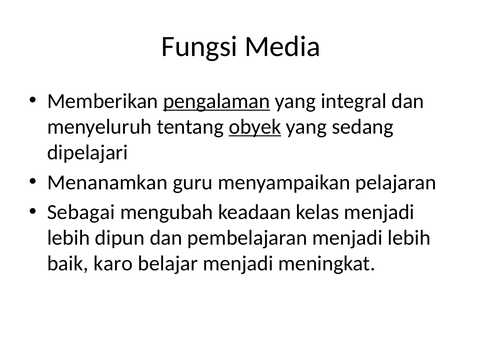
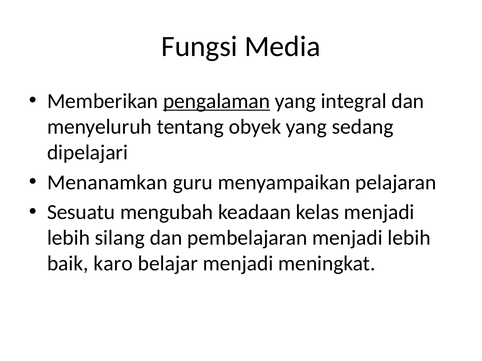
obyek underline: present -> none (255, 127)
Sebagai: Sebagai -> Sesuatu (81, 213)
dipun: dipun -> silang (120, 238)
